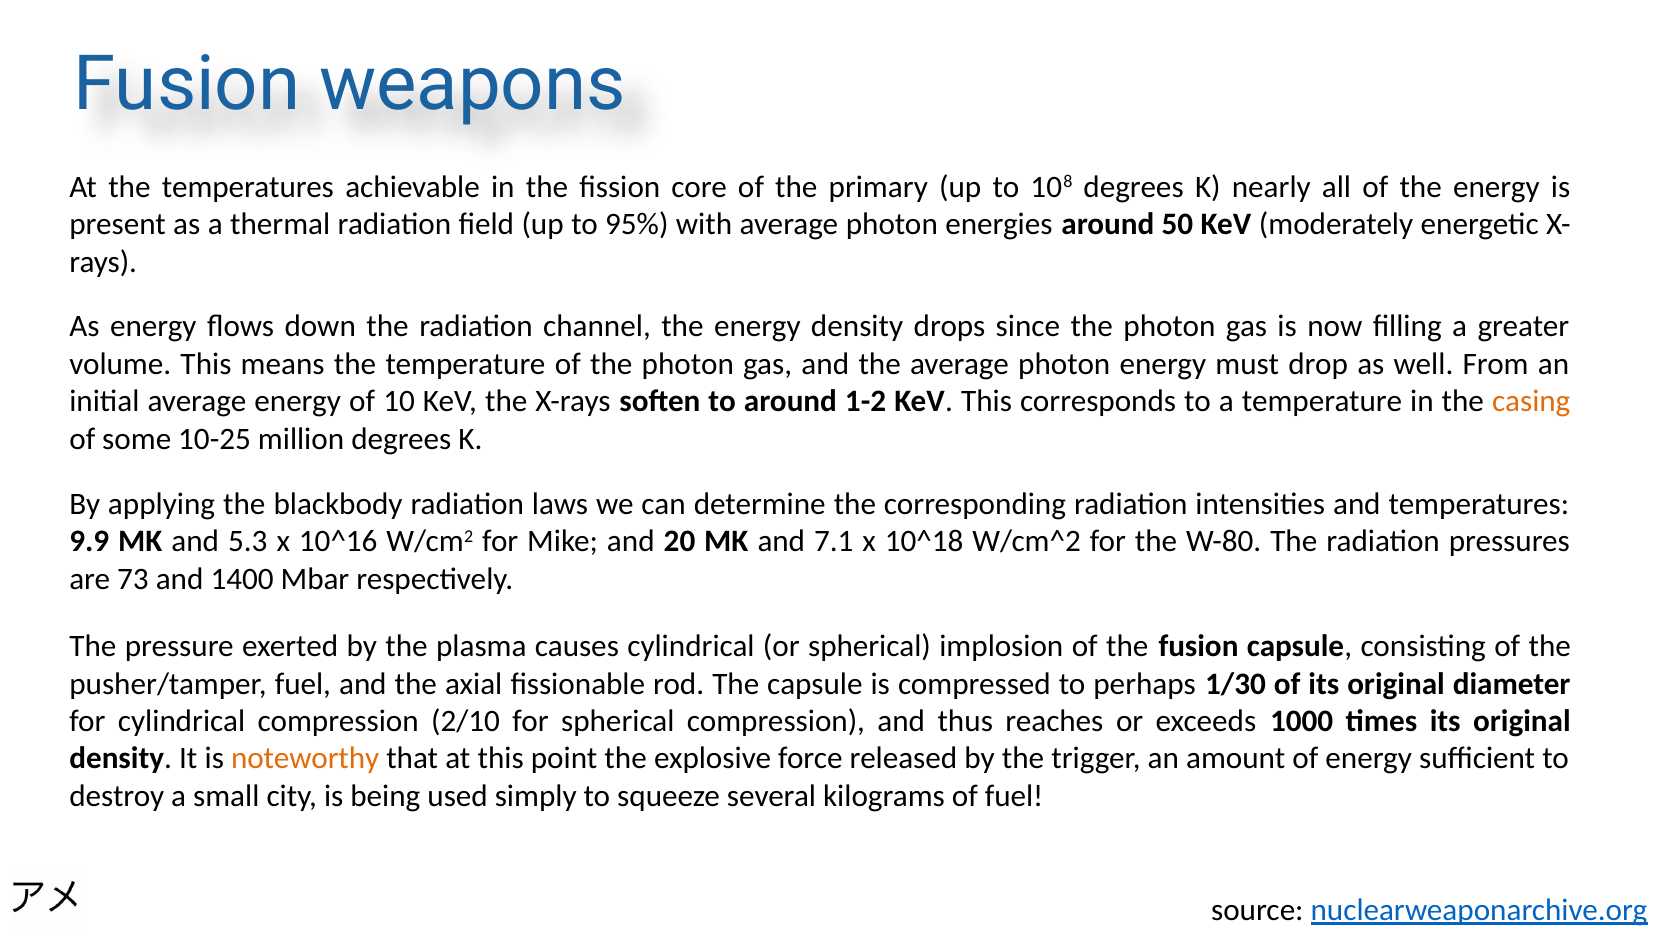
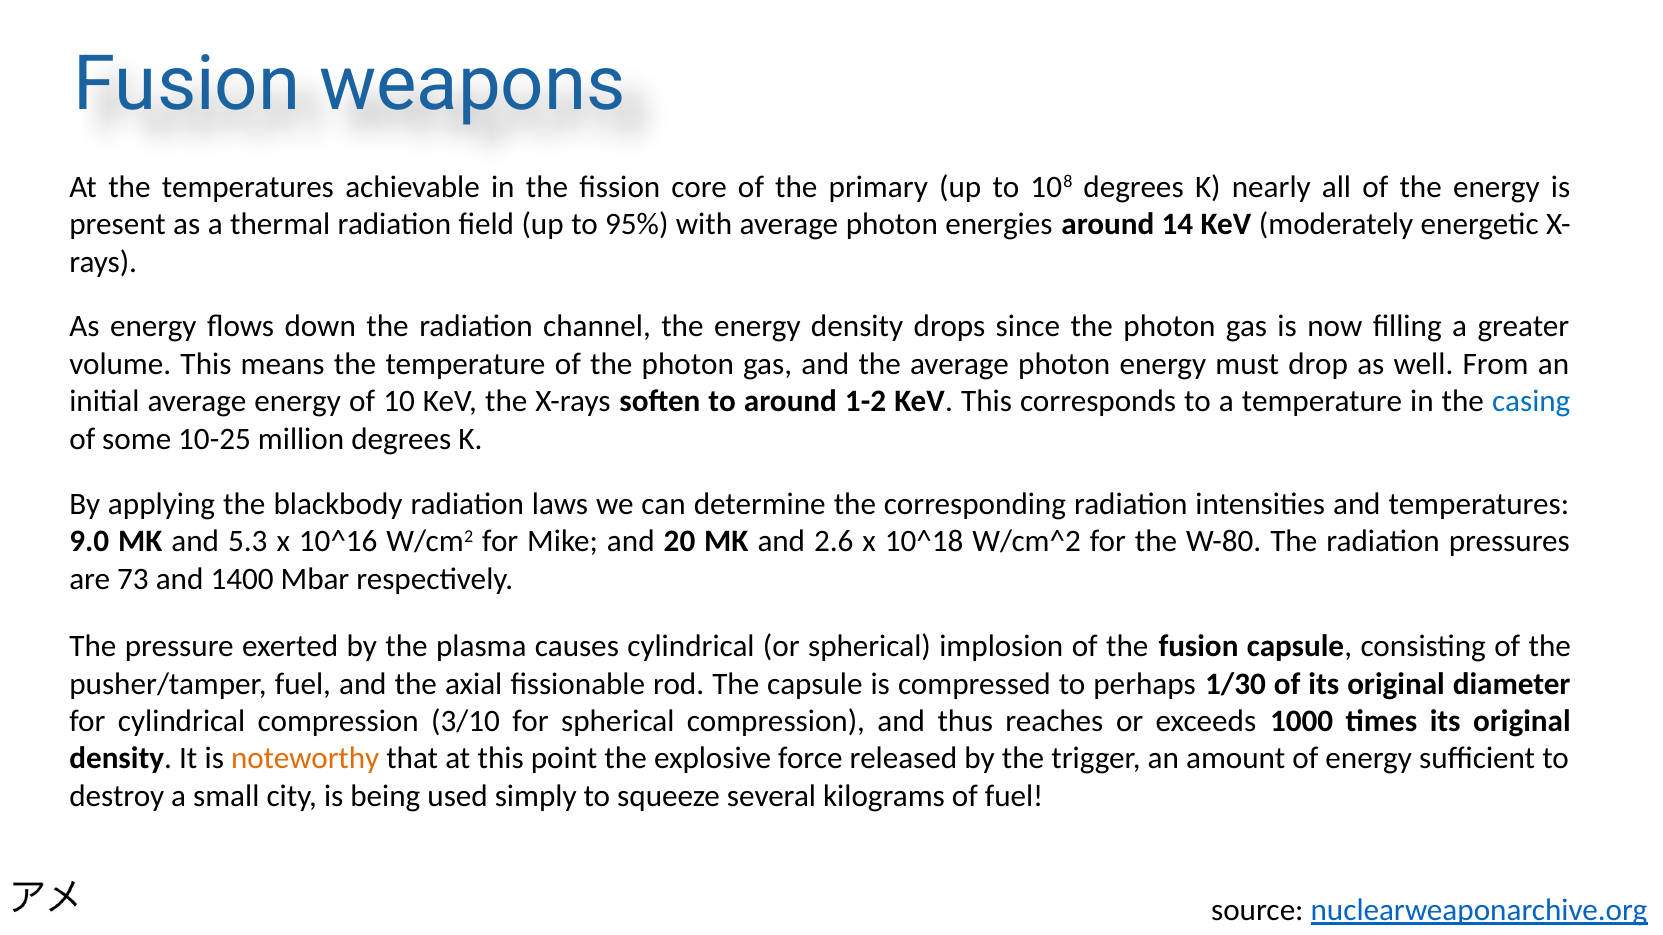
50: 50 -> 14 (1177, 224)
casing colour: orange -> blue (1531, 402)
9.9: 9.9 -> 9.0 (89, 542)
7.1: 7.1 -> 2.6 (834, 542)
2/10: 2/10 -> 3/10 (466, 722)
